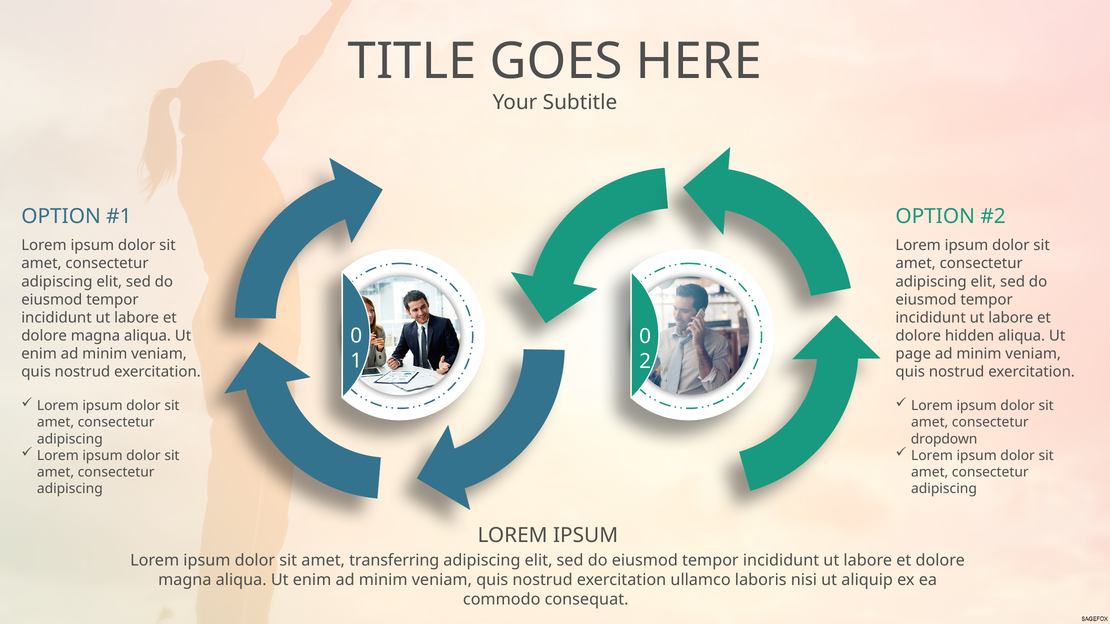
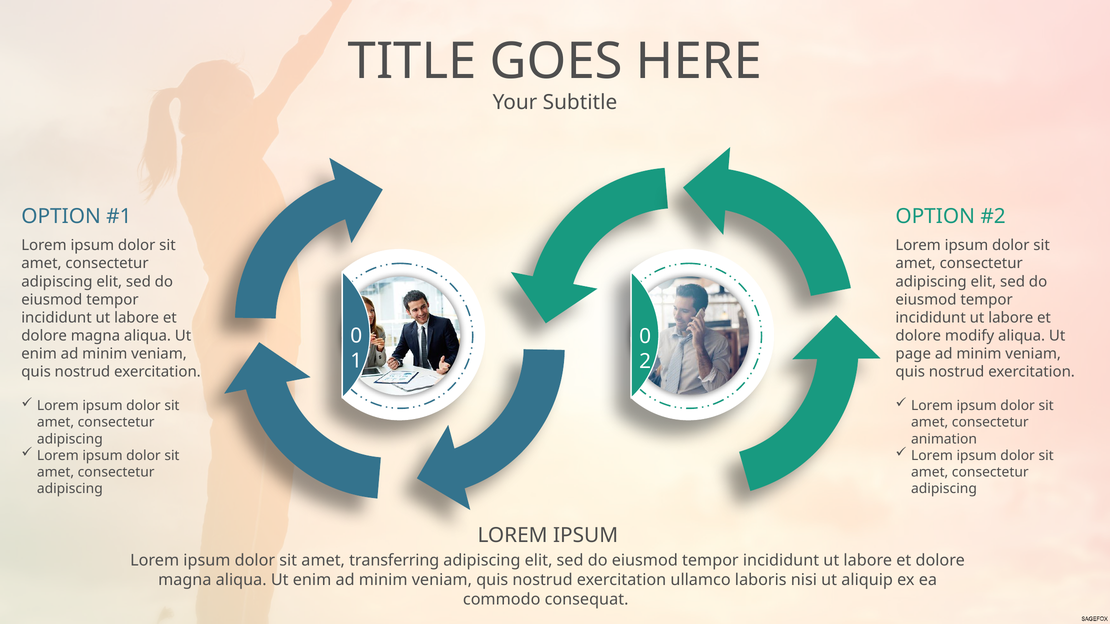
hidden: hidden -> modify (970, 336)
dropdown: dropdown -> animation (944, 439)
